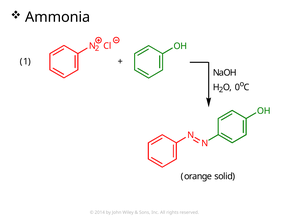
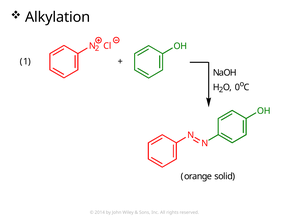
Ammonia: Ammonia -> Alkylation (58, 17)
